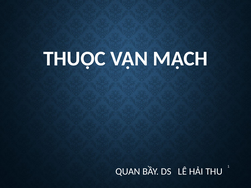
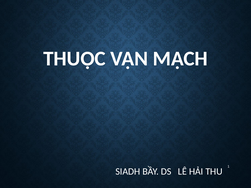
QUAN: QUAN -> SIADH (128, 172)
